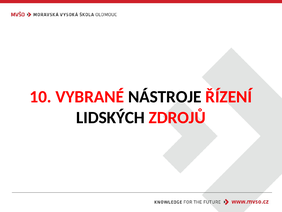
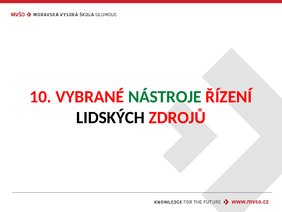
NÁSTROJE colour: black -> green (165, 97)
